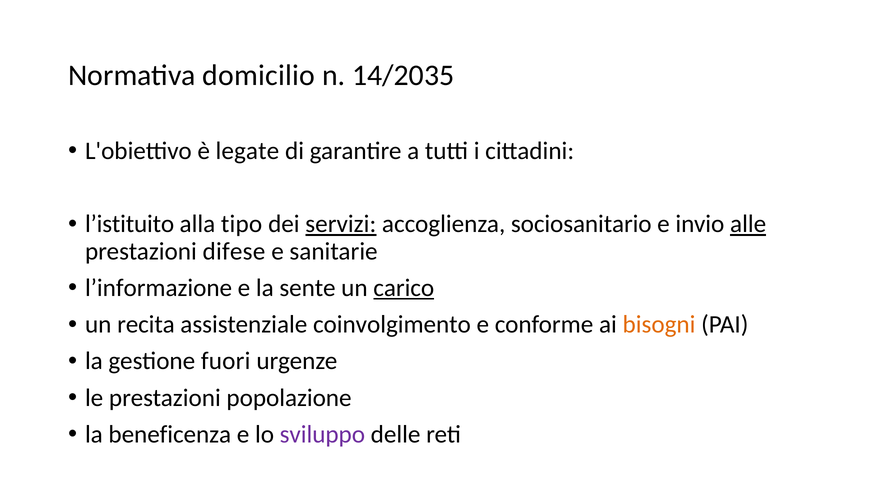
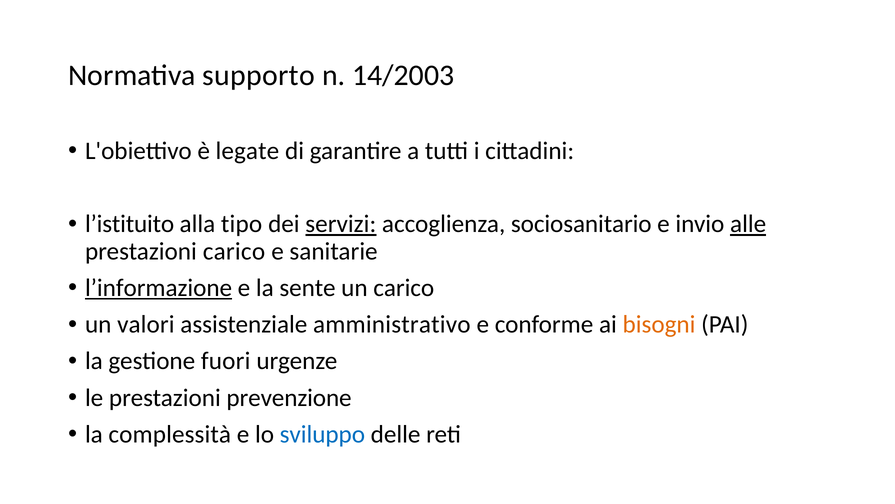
domicilio: domicilio -> supporto (259, 75)
14/2035: 14/2035 -> 14/2003 (403, 75)
prestazioni difese: difese -> carico (234, 251)
l’informazione underline: none -> present (159, 288)
carico underline: present -> none (404, 288)
recita: recita -> valori (146, 324)
coinvolgimento: coinvolgimento -> amministrativo (392, 324)
popolazione: popolazione -> prevenzione (289, 397)
beneficenza: beneficenza -> complessità (170, 434)
sviluppo colour: purple -> blue (322, 434)
